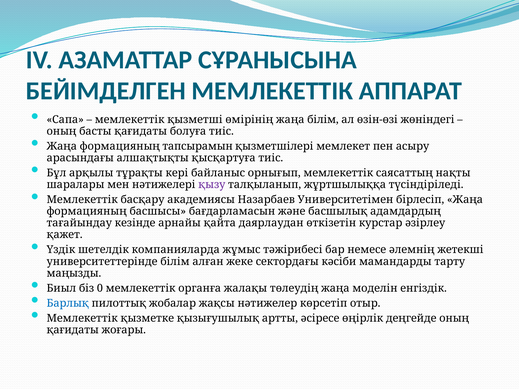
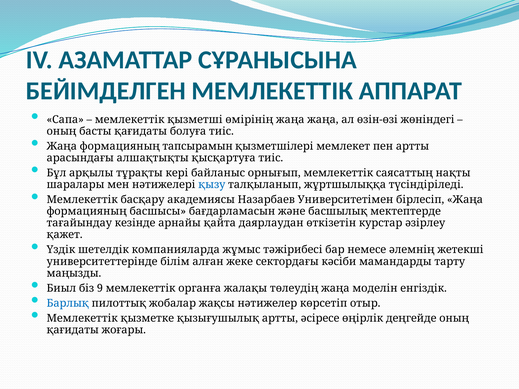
жаңа білім: білім -> жаңа (323, 120)
пен асыру: асыру -> артты (413, 146)
қызу colour: purple -> blue (212, 185)
адамдардың: адамдардың -> мектептерде (406, 212)
0: 0 -> 9 (100, 288)
